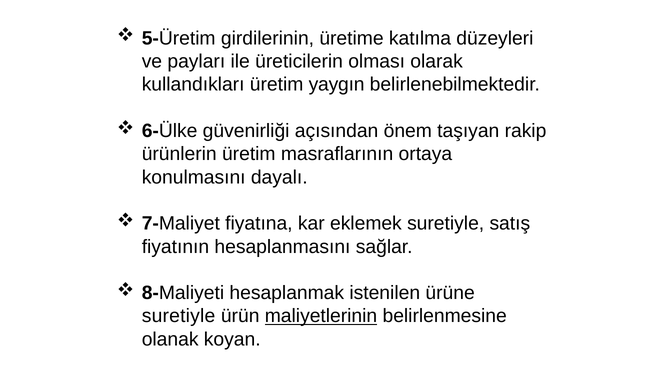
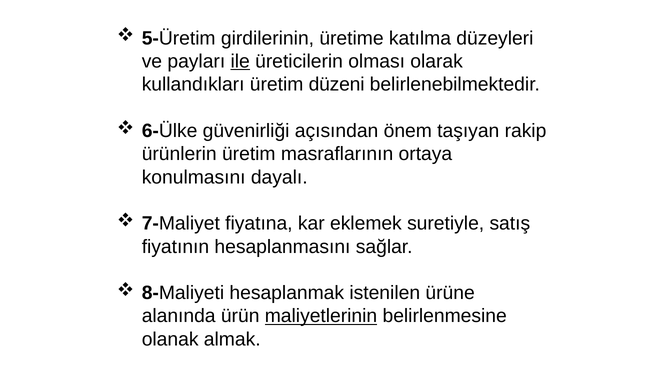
ile underline: none -> present (240, 61)
yaygın: yaygın -> düzeni (337, 85)
suretiyle: suretiyle -> alanında (179, 316)
koyan: koyan -> almak (232, 340)
